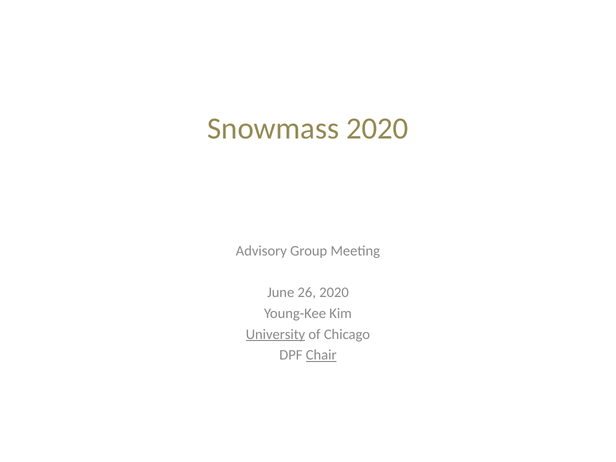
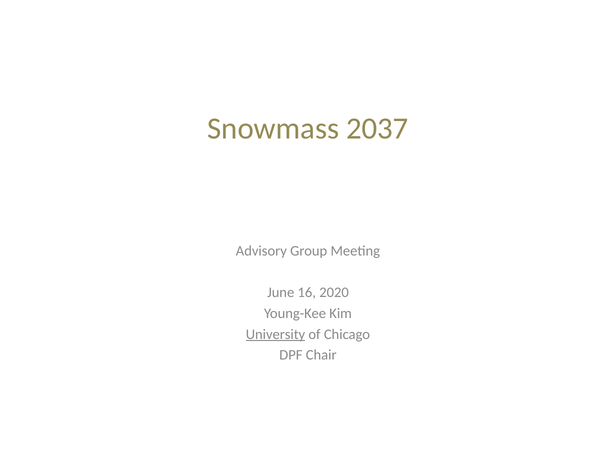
Snowmass 2020: 2020 -> 2037 (377, 129)
26: 26 -> 16 (307, 293)
Chair underline: present -> none (321, 355)
